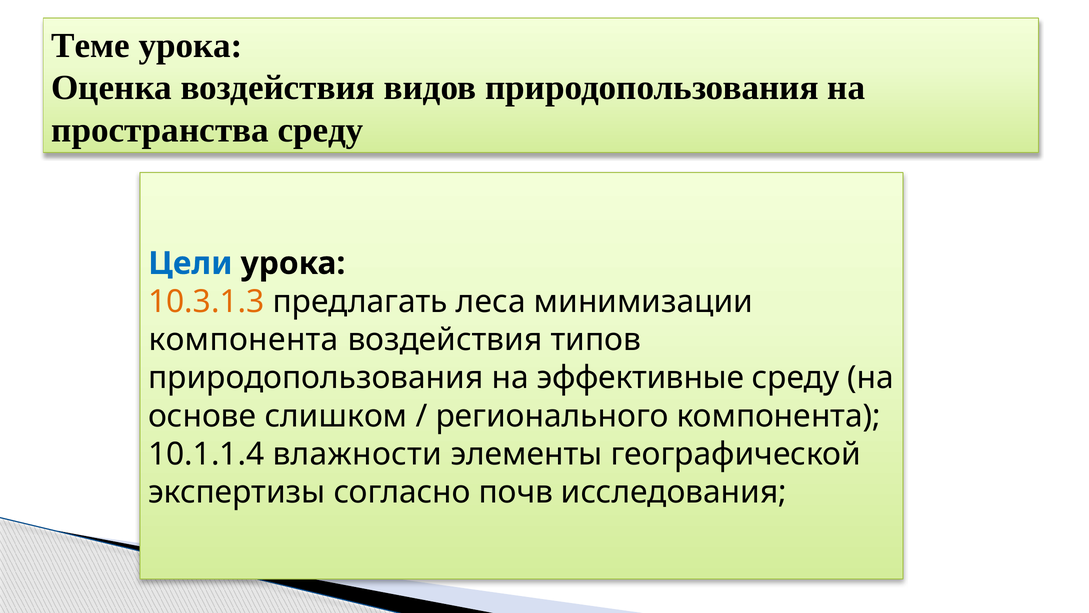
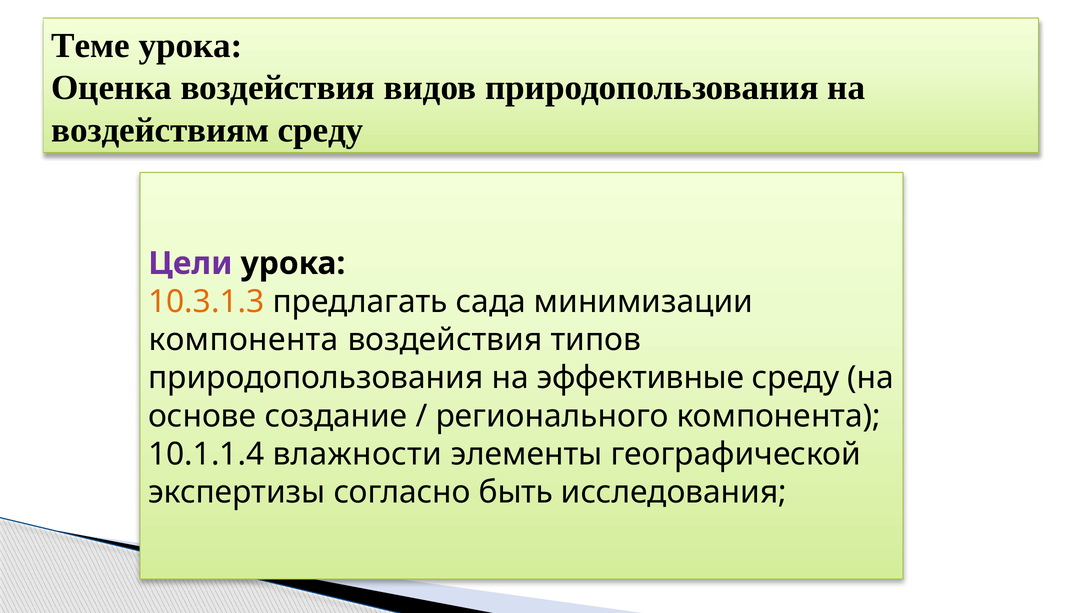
пространства: пространства -> воздействиям (160, 130)
Цели colour: blue -> purple (190, 263)
леса: леса -> сада (491, 301)
слишком: слишком -> создание (336, 416)
почв: почв -> быть (516, 492)
